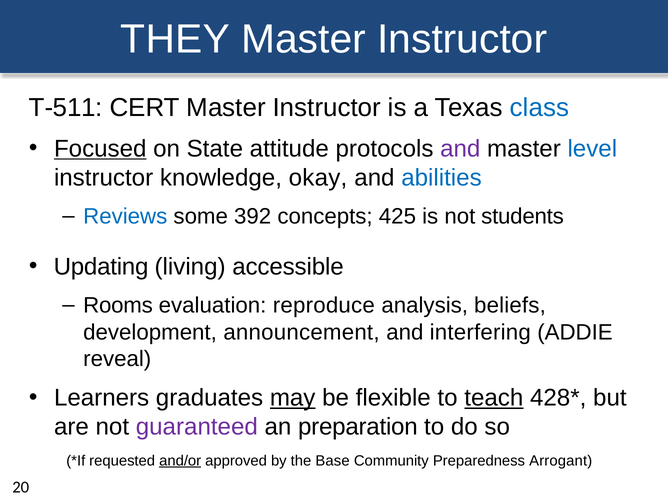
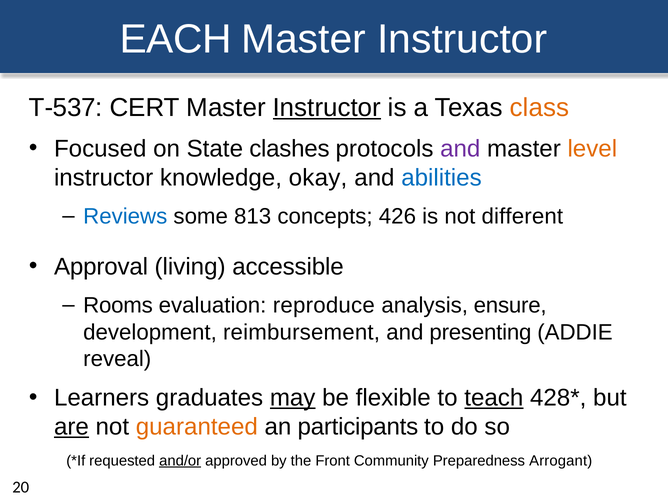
THEY: THEY -> EACH (176, 39)
T-511: T-511 -> T-537 (66, 108)
Instructor underline: none -> present (327, 108)
class colour: blue -> orange (540, 108)
Focused underline: present -> none (100, 149)
attitude: attitude -> clashes (289, 149)
level colour: blue -> orange (592, 149)
392: 392 -> 813 (253, 216)
425: 425 -> 426 (397, 216)
students: students -> different (522, 216)
Updating: Updating -> Approval (101, 267)
beliefs: beliefs -> ensure (510, 305)
announcement: announcement -> reimbursement (301, 332)
interfering: interfering -> presenting (480, 332)
are underline: none -> present (71, 427)
guaranteed colour: purple -> orange (197, 427)
preparation: preparation -> participants (358, 427)
Base: Base -> Front (333, 461)
